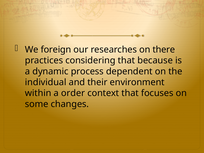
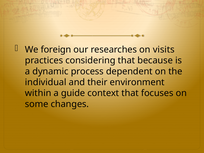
there: there -> visits (164, 50)
order: order -> guide (73, 93)
